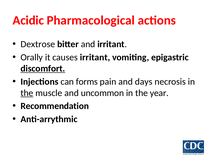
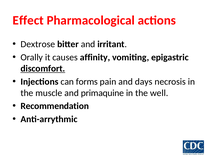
Acidic: Acidic -> Effect (28, 20)
causes irritant: irritant -> affinity (95, 57)
the underline: present -> none (27, 93)
uncommon: uncommon -> primaquine (102, 93)
year: year -> well (159, 93)
